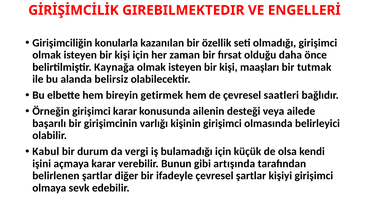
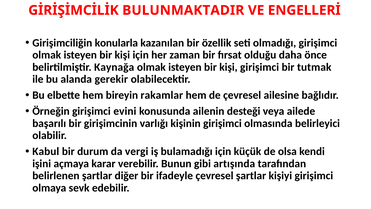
GIREBILMEKTEDIR: GIREBILMEKTEDIR -> BULUNMAKTADIR (183, 10)
kişi maaşları: maaşları -> girişimci (260, 67)
belirsiz: belirsiz -> gerekir (111, 79)
getirmek: getirmek -> rakamlar (162, 95)
saatleri: saatleri -> ailesine (281, 95)
girişimci karar: karar -> evini (125, 111)
